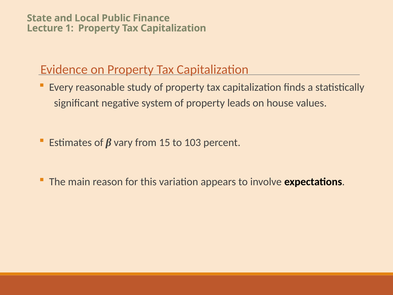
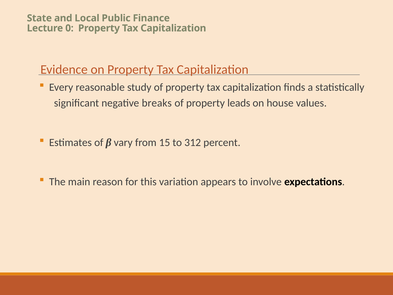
1: 1 -> 0 (69, 28)
system: system -> breaks (157, 103)
103: 103 -> 312 (193, 142)
